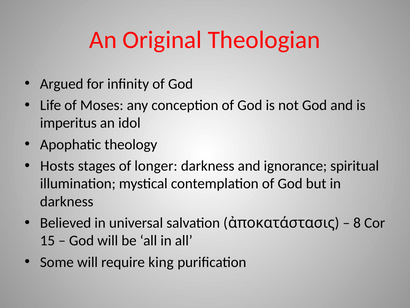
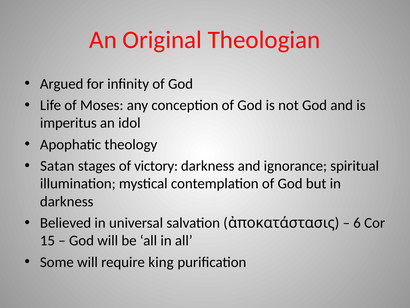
Hosts: Hosts -> Satan (57, 166)
longer: longer -> victory (156, 166)
8: 8 -> 6 (357, 223)
